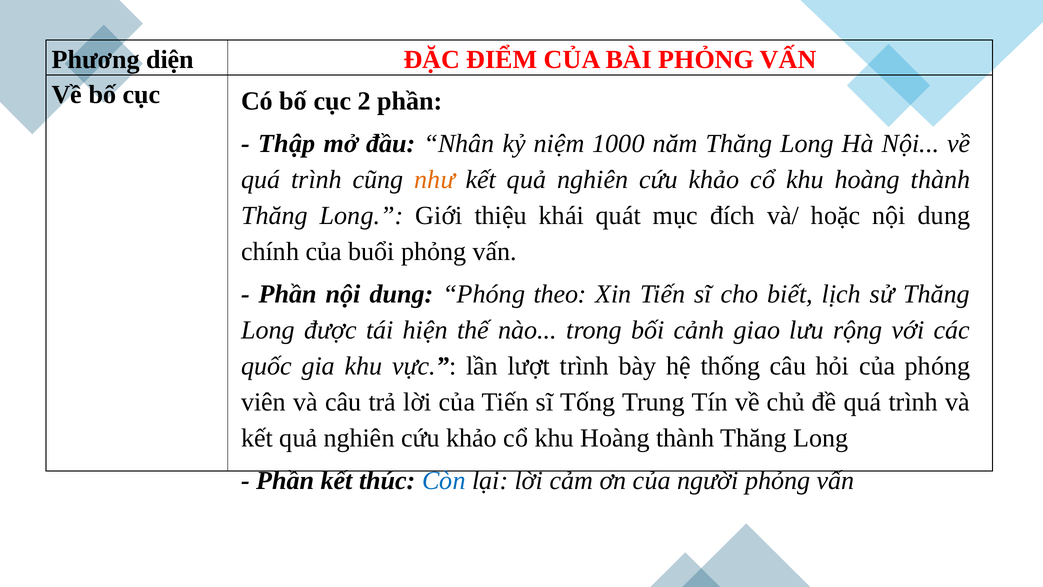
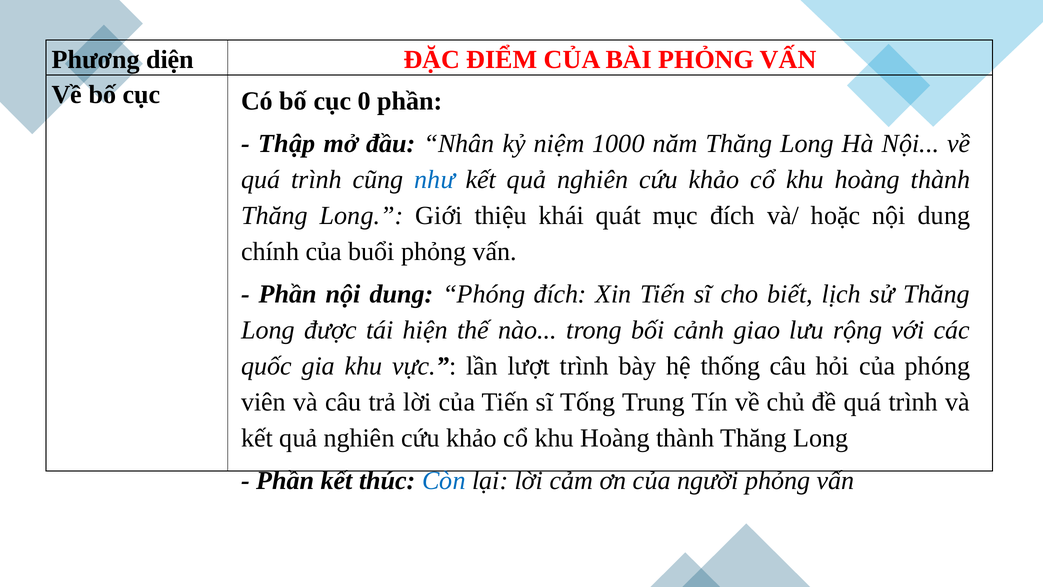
2: 2 -> 0 (364, 101)
như colour: orange -> blue (435, 180)
Phóng theo: theo -> đích (560, 294)
